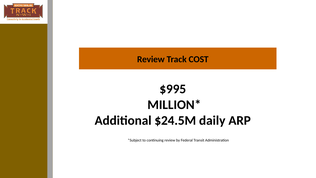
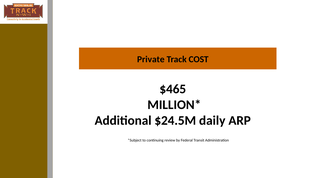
Review: Review -> Private (151, 59)
$995: $995 -> $465 (173, 89)
